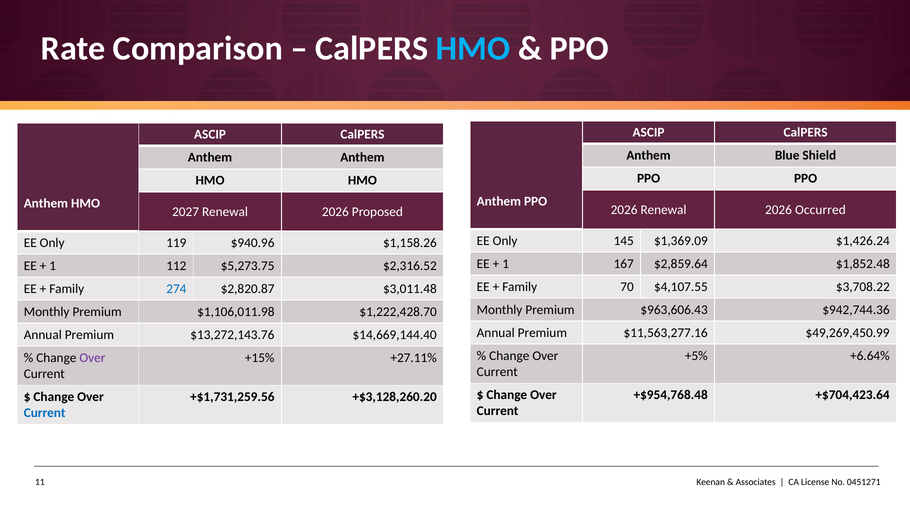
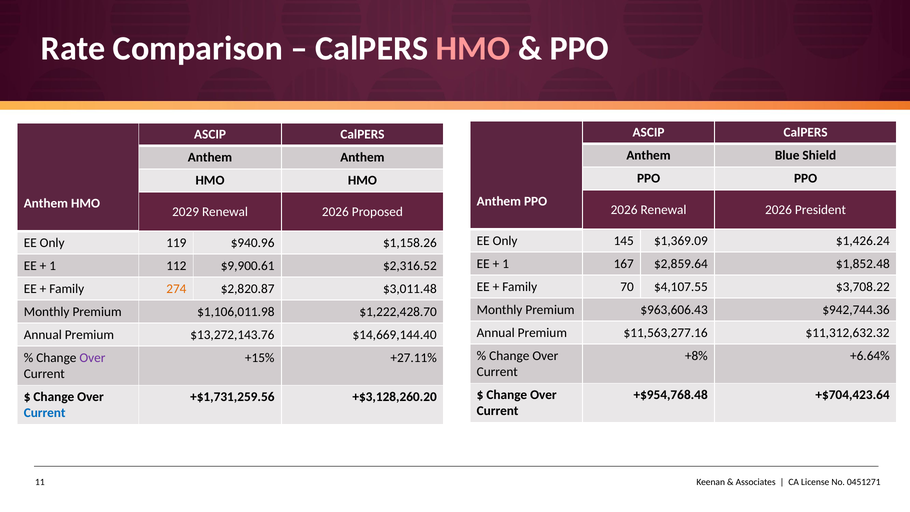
HMO colour: light blue -> pink (473, 48)
Occurred: Occurred -> President (820, 210)
2027: 2027 -> 2029 (186, 212)
$5,273.75: $5,273.75 -> $9,900.61 (248, 266)
274 colour: blue -> orange (176, 289)
$49,269,450.99: $49,269,450.99 -> $11,312,632.32 (848, 333)
+5%: +5% -> +8% (696, 356)
